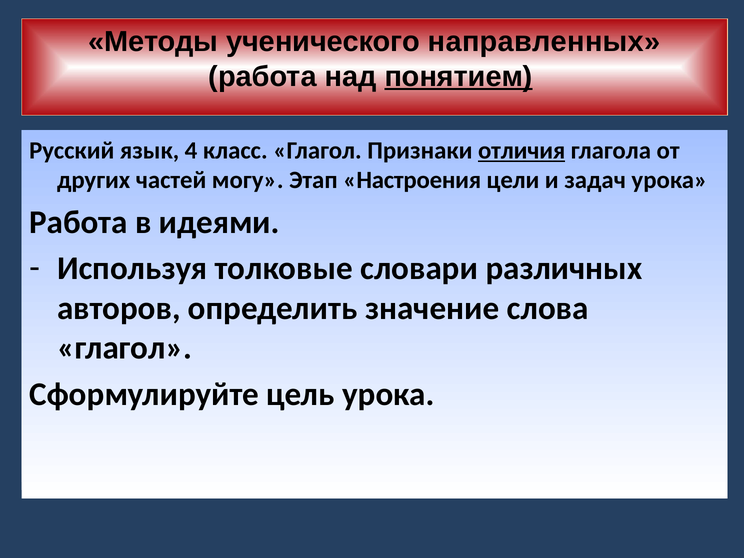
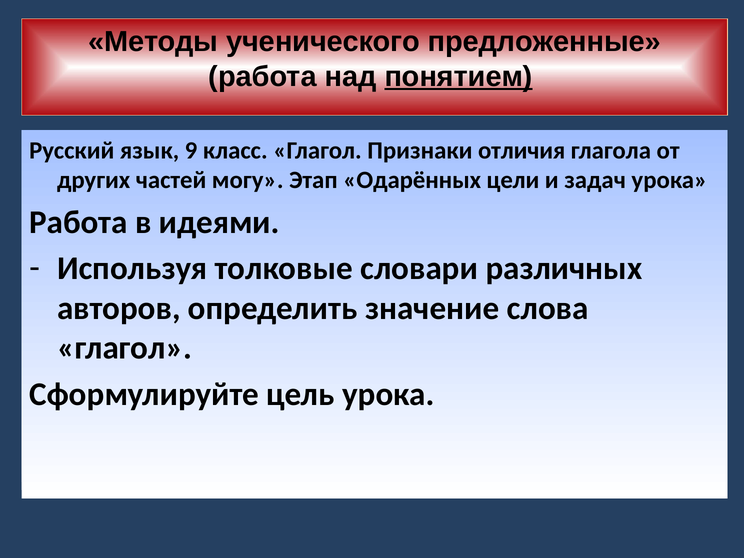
направленных: направленных -> предложенные (544, 42)
4: 4 -> 9 (191, 151)
отличия underline: present -> none (522, 151)
Настроения: Настроения -> Одарённых (412, 180)
